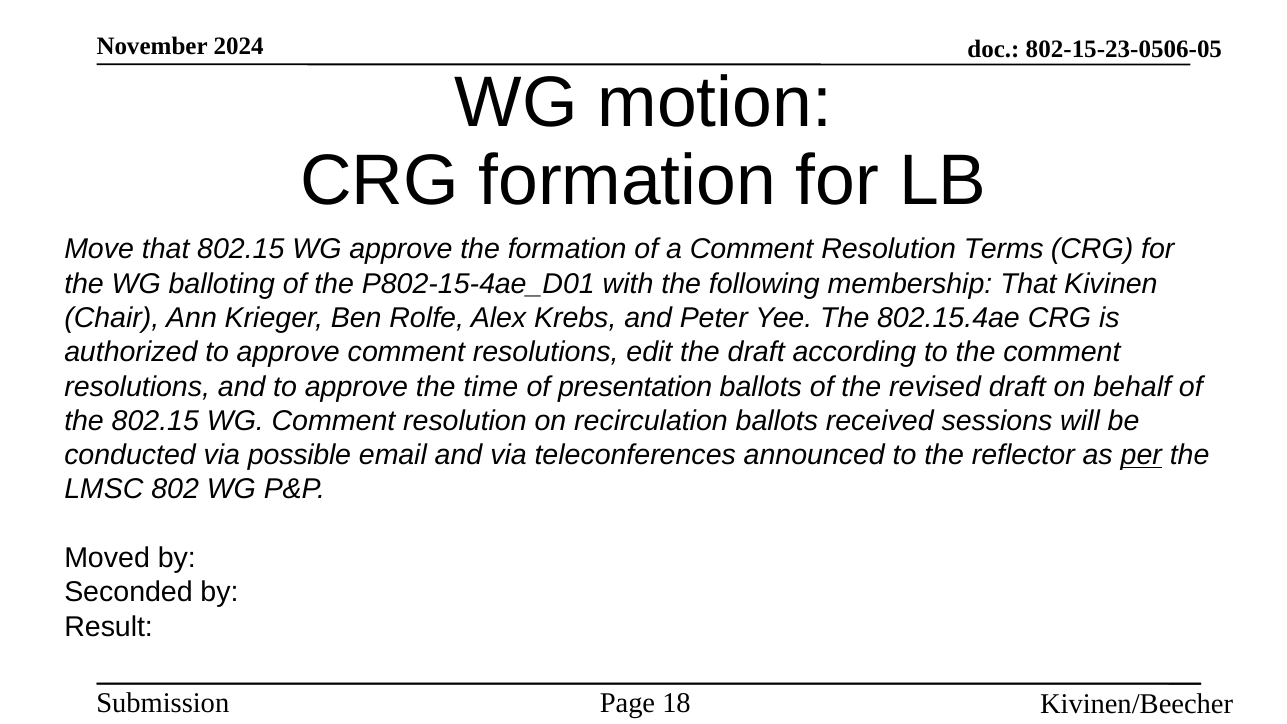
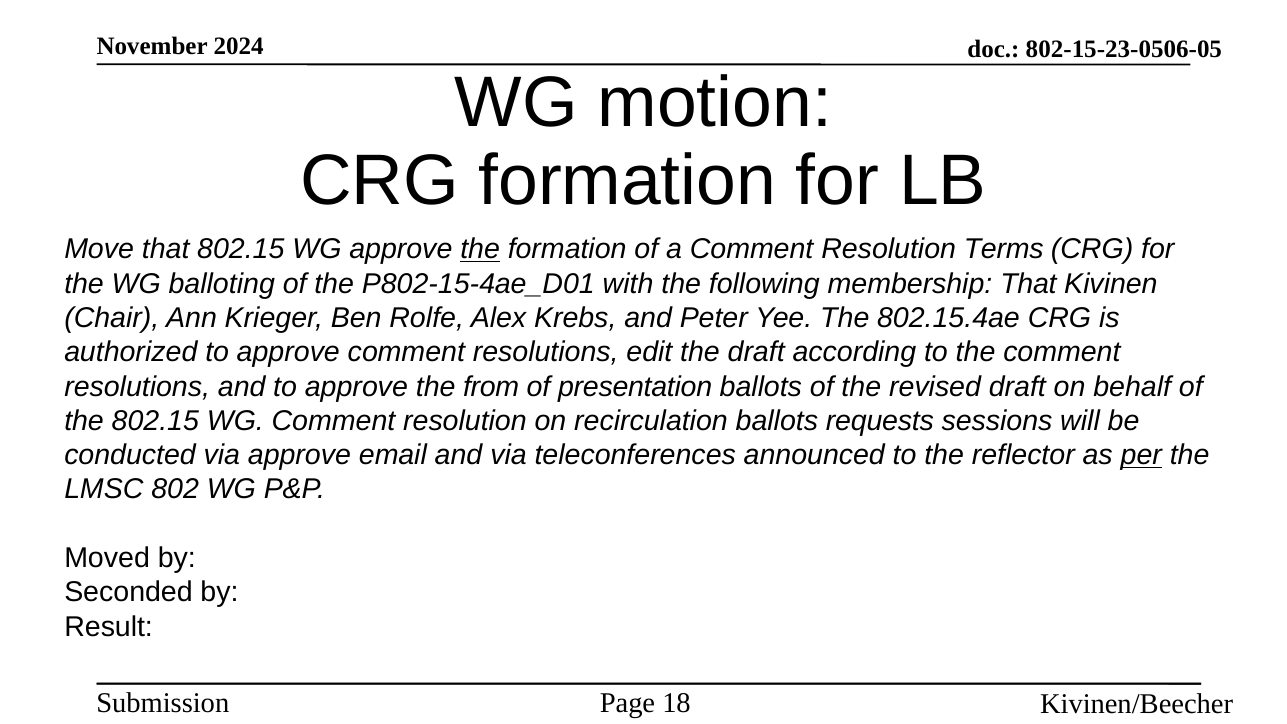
the underline: none -> present (480, 249)
time: time -> from (491, 387)
received: received -> requests (880, 421)
via possible: possible -> approve (299, 455)
